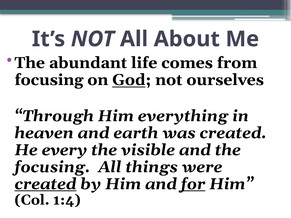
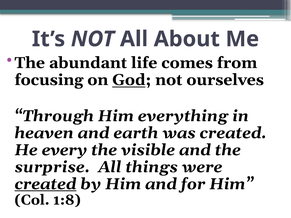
focusing: focusing -> surprise (52, 167)
for underline: present -> none (193, 184)
1:4: 1:4 -> 1:8 (67, 200)
